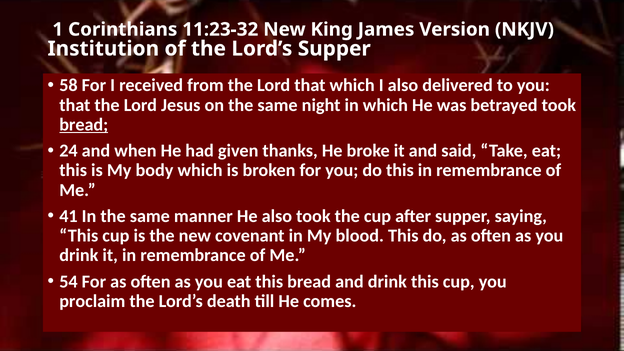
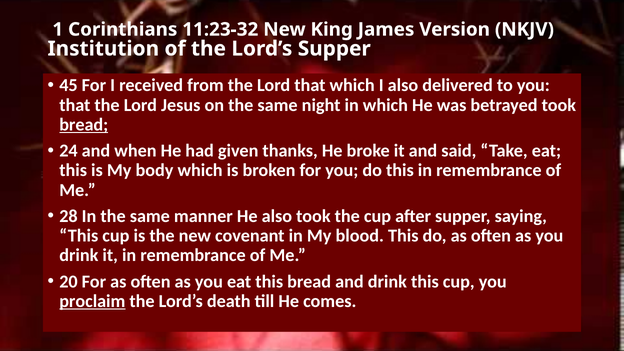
58: 58 -> 45 (68, 85)
41: 41 -> 28 (68, 216)
54: 54 -> 20 (68, 282)
proclaim underline: none -> present (92, 301)
